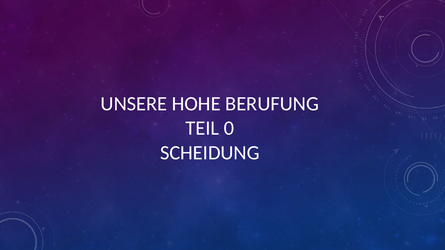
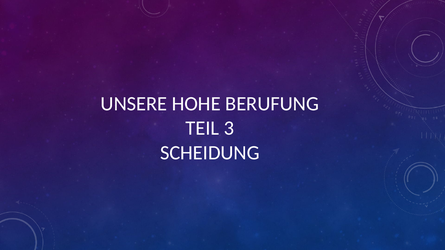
0: 0 -> 3 (229, 128)
